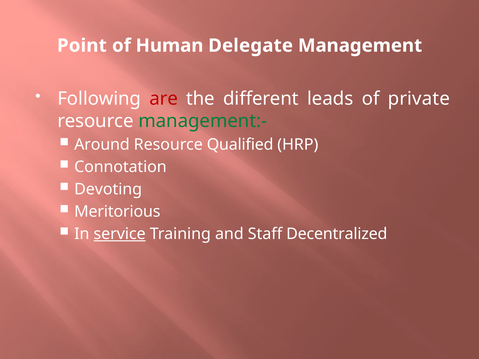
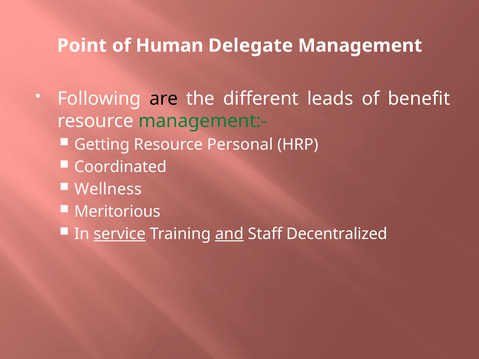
are colour: red -> black (164, 99)
private: private -> benefit (419, 99)
Around: Around -> Getting (102, 145)
Qualified: Qualified -> Personal (240, 145)
Connotation: Connotation -> Coordinated (120, 167)
Devoting: Devoting -> Wellness (108, 189)
and underline: none -> present (229, 234)
